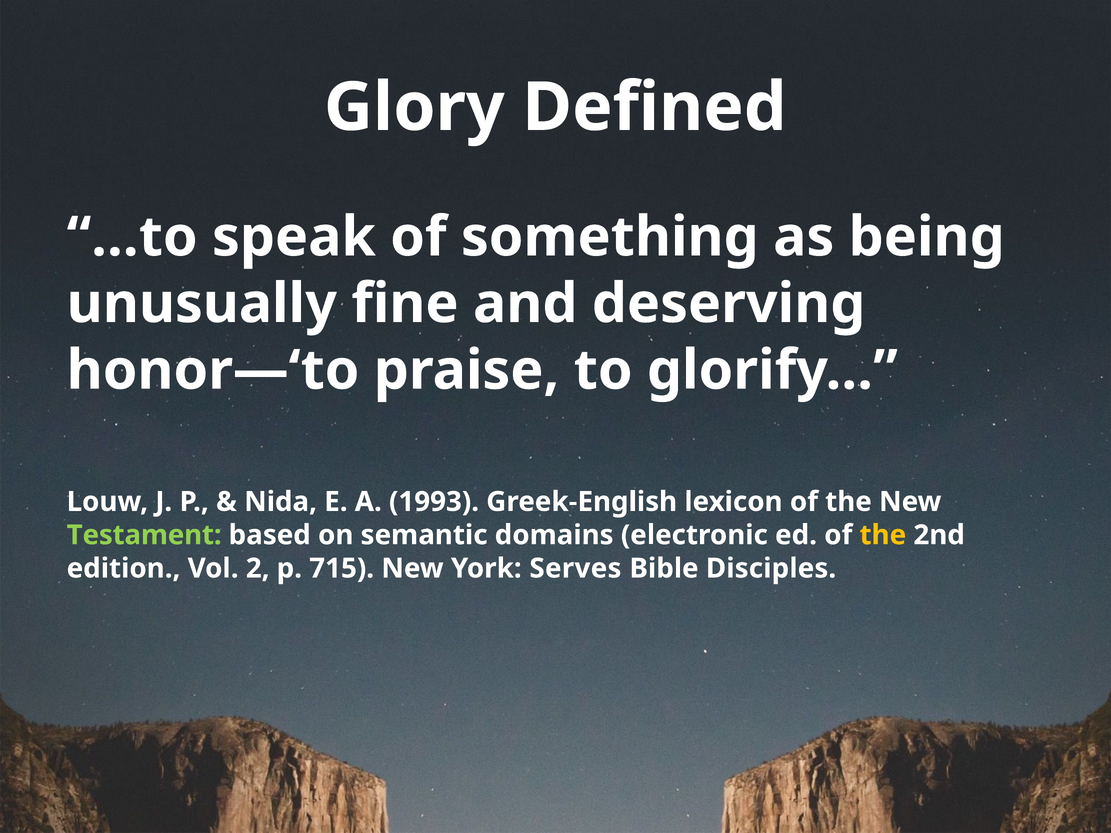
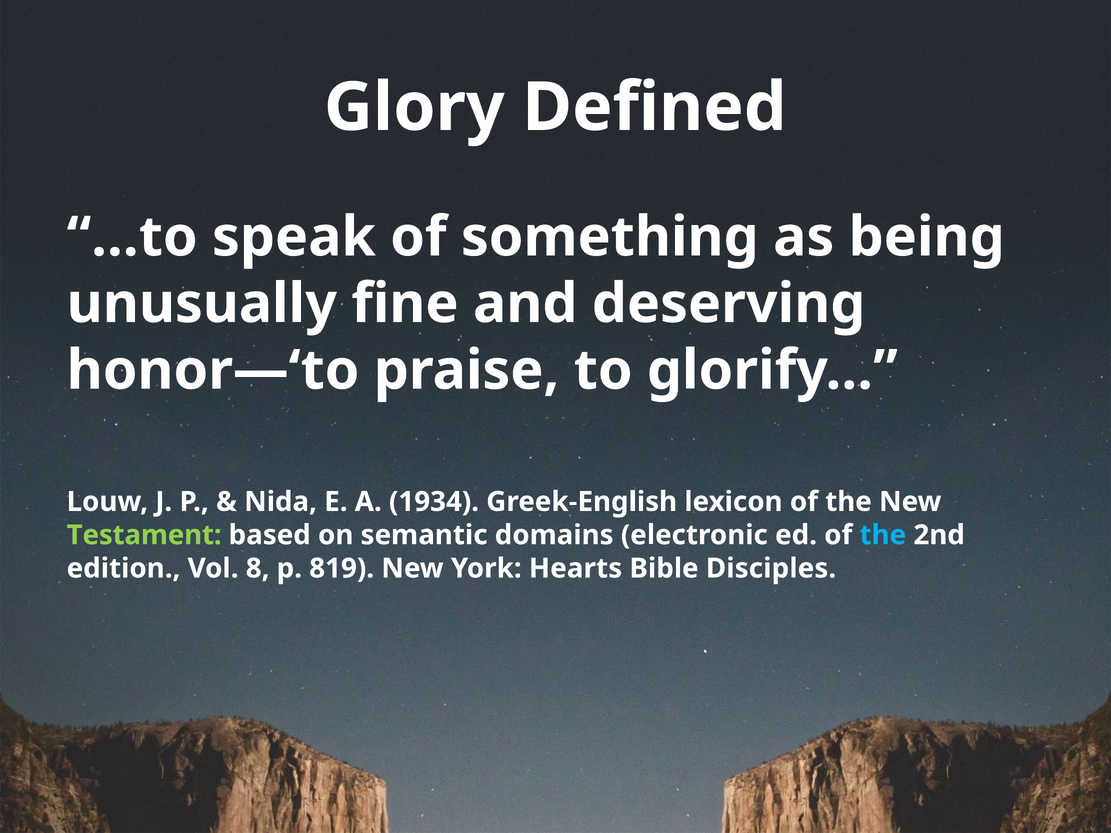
1993: 1993 -> 1934 (434, 502)
the colour: yellow -> light blue (883, 535)
2: 2 -> 8 (258, 569)
715: 715 -> 819 (342, 569)
Serves: Serves -> Hearts (575, 569)
